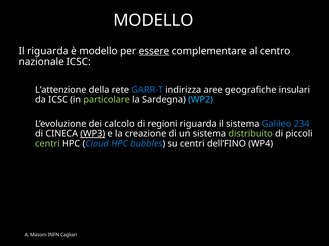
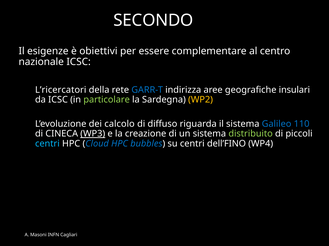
MODELLO: MODELLO -> SECONDO (153, 20)
Il riguarda: riguarda -> esigenze (48, 51)
è modello: modello -> obiettivi (98, 51)
essere underline: present -> none (154, 51)
L’attenzione: L’attenzione -> L’ricercatori (61, 90)
WP2 colour: light blue -> yellow (201, 100)
regioni: regioni -> diffuso (162, 124)
234: 234 -> 110 (302, 124)
centri colour: light green -> light blue (47, 144)
